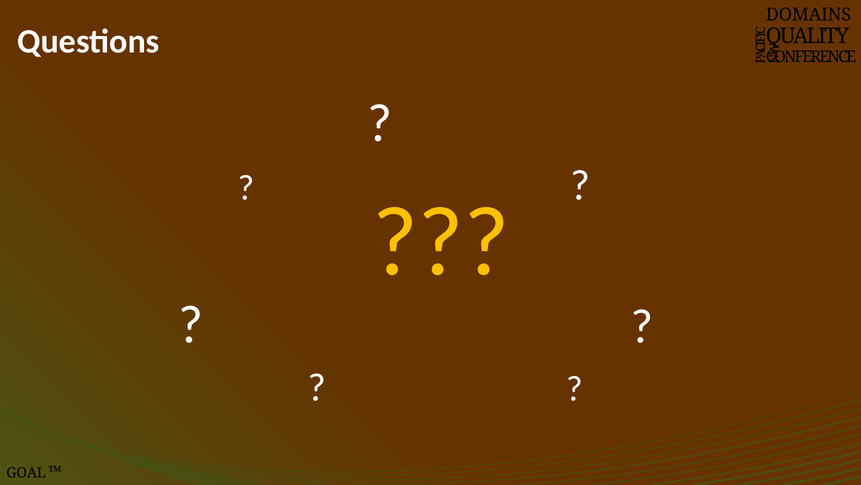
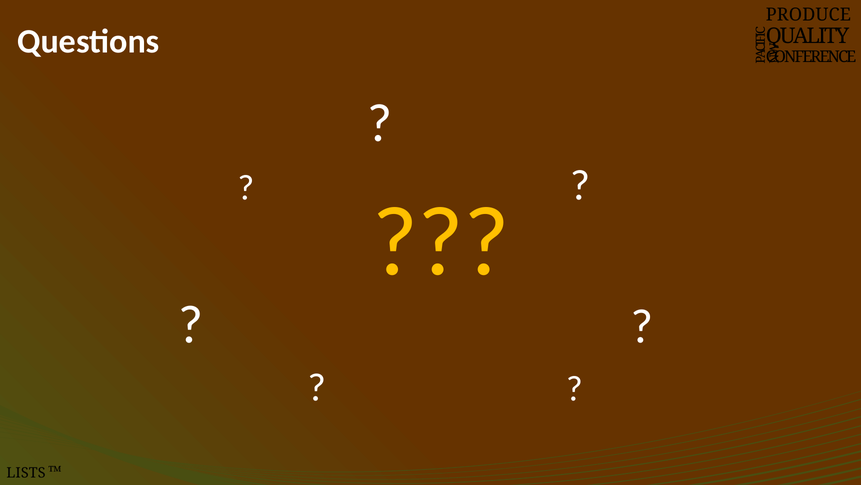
DOMAINS: DOMAINS -> PRODUCE (808, 15)
GOAL: GOAL -> LISTS (26, 473)
